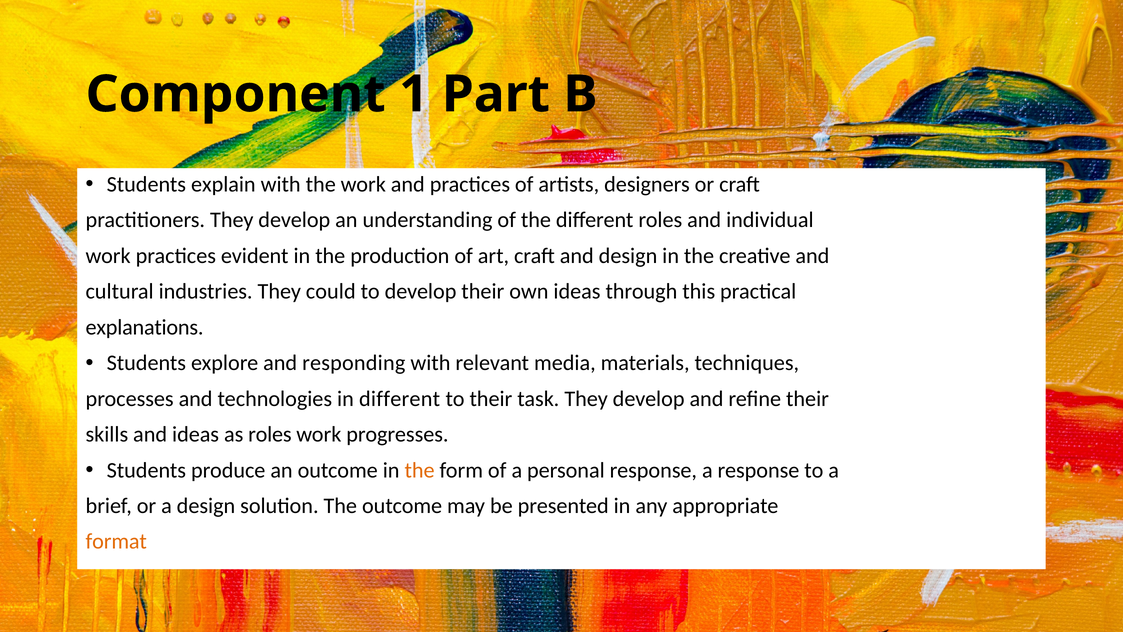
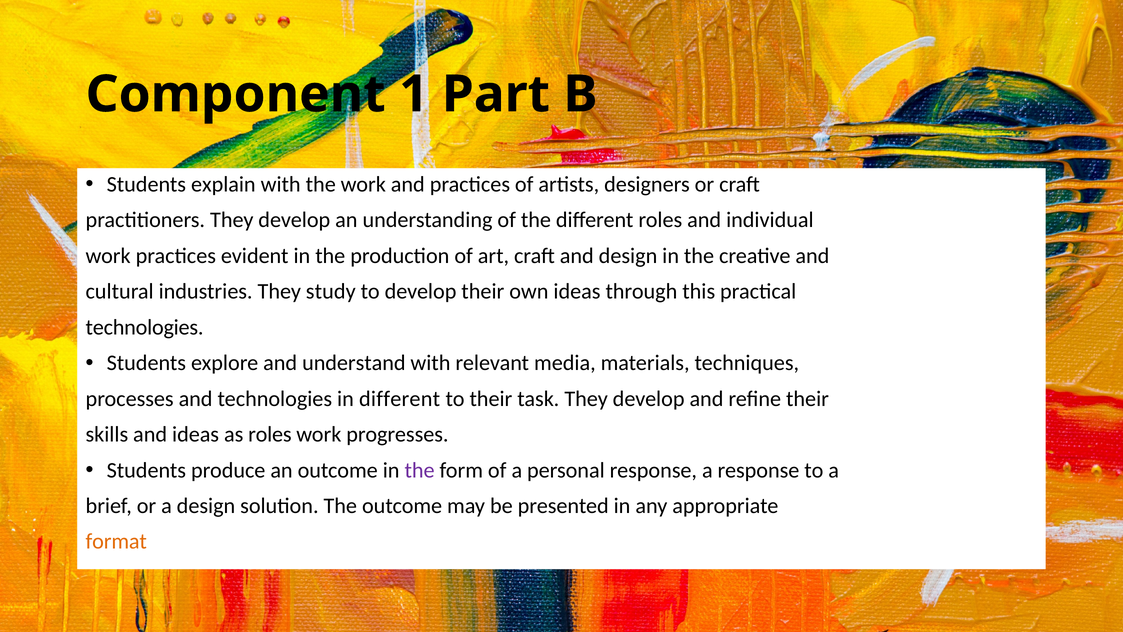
could: could -> study (331, 291)
explanations: explanations -> technologies (145, 327)
responding: responding -> understand (354, 363)
the colour: orange -> purple (420, 470)
